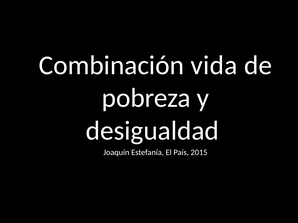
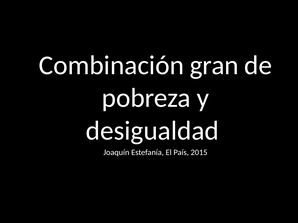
vida: vida -> gran (214, 65)
